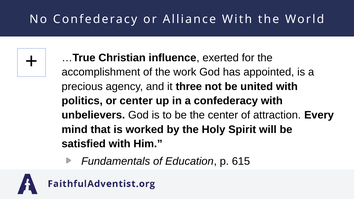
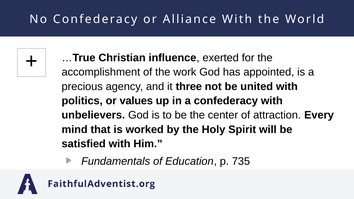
or center: center -> values (136, 101)
615: 615 -> 735 (241, 161)
